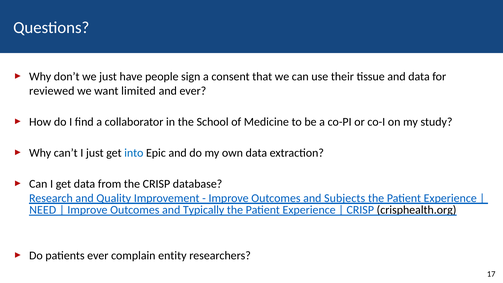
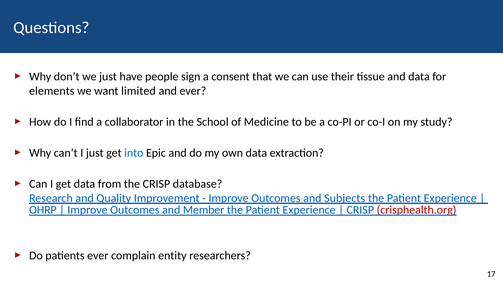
reviewed: reviewed -> elements (52, 91)
NEED: NEED -> OHRP (43, 210)
Typically: Typically -> Member (204, 210)
crisphealth.org colour: black -> red (417, 210)
